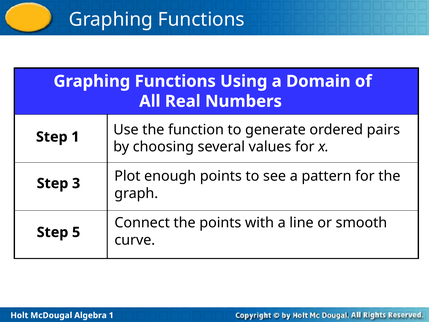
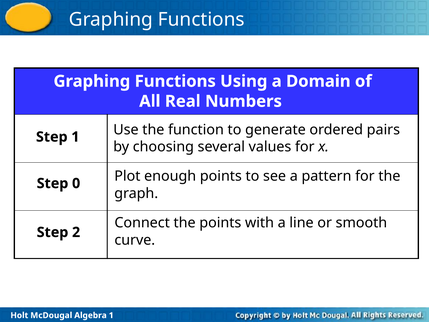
3: 3 -> 0 (76, 183)
5: 5 -> 2 (76, 232)
